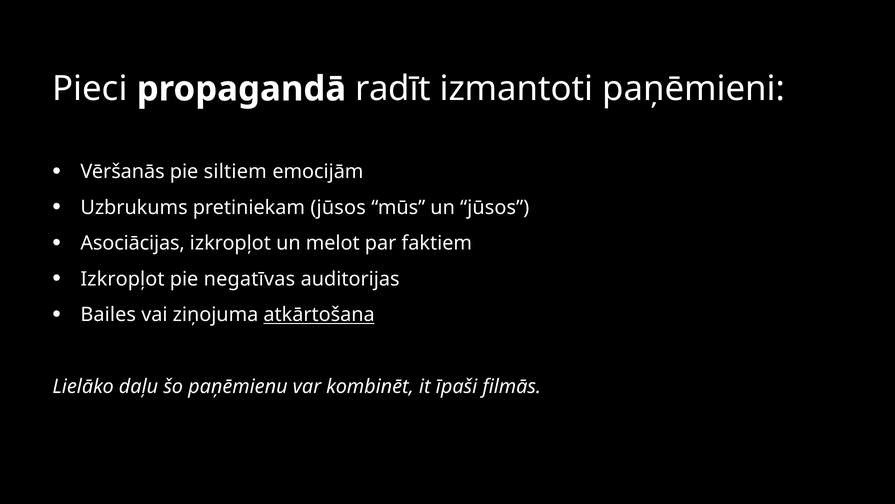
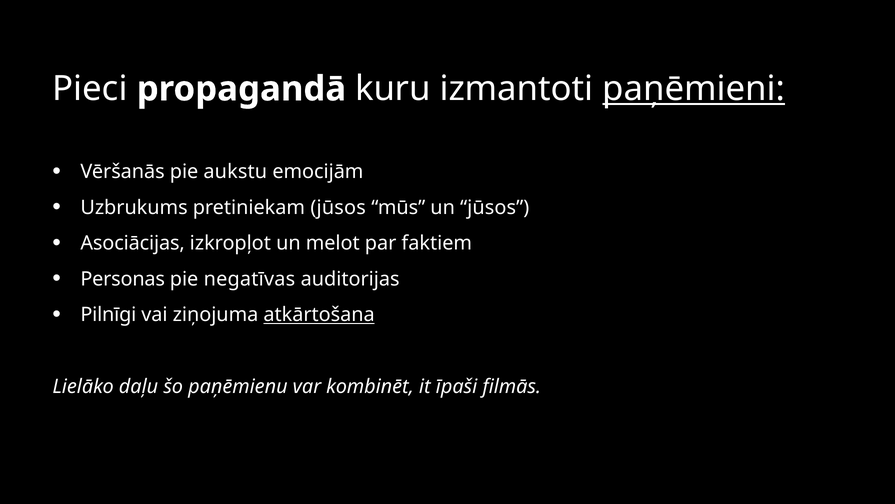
radīt: radīt -> kuru (393, 89)
paņēmieni underline: none -> present (694, 89)
siltiem: siltiem -> aukstu (235, 171)
Izkropļot: Izkropļot -> Personas (123, 279)
Bailes: Bailes -> Pilnīgi (108, 315)
